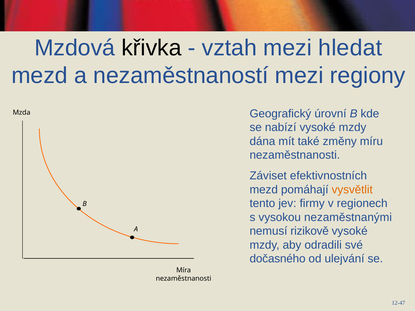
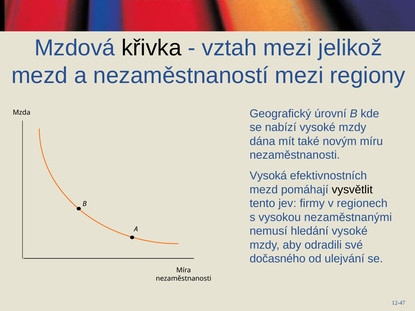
hledat: hledat -> jelikož (350, 48)
změny: změny -> novým (340, 141)
Záviset: Záviset -> Vysoká (268, 176)
vysvětlit colour: orange -> black (352, 190)
rizikově: rizikově -> hledání (310, 231)
